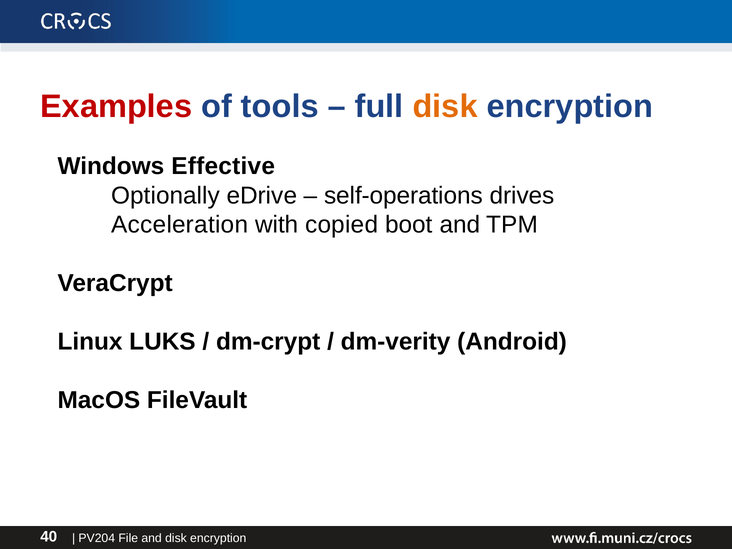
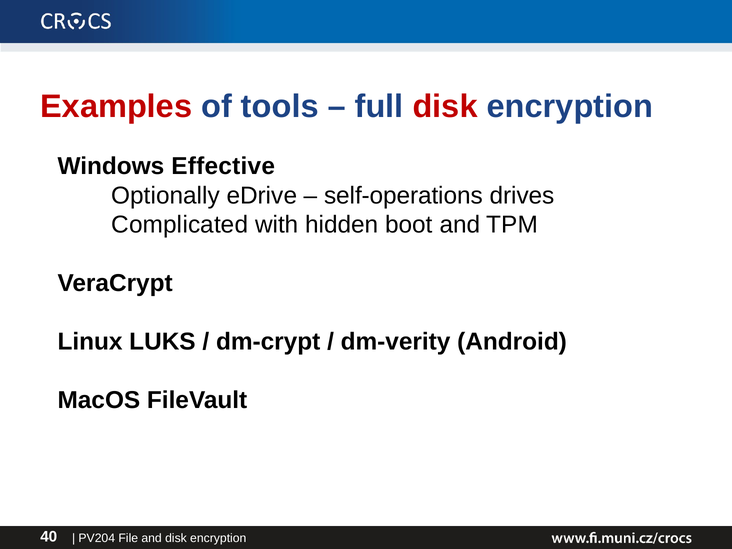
disk colour: orange -> red (445, 107)
Acceleration: Acceleration -> Complicated (180, 225)
copied: copied -> hidden (342, 225)
